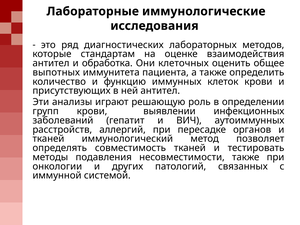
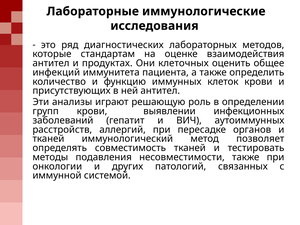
обработка: обработка -> продуктах (107, 63)
выпотных: выпотных -> инфекций (56, 72)
